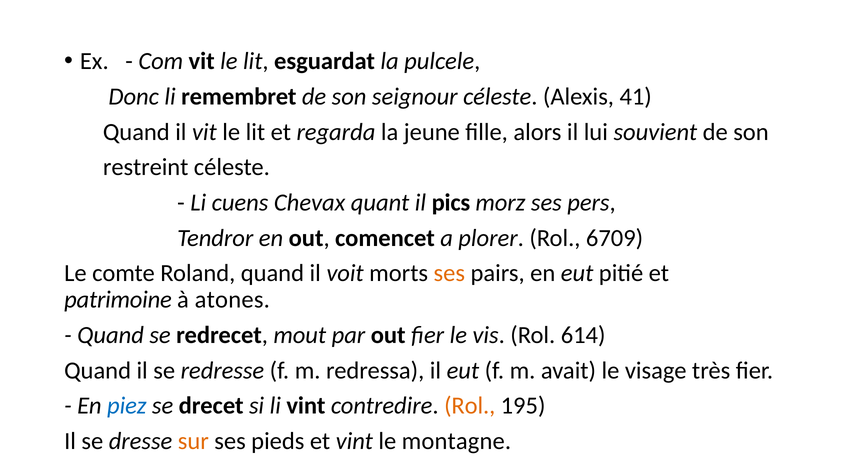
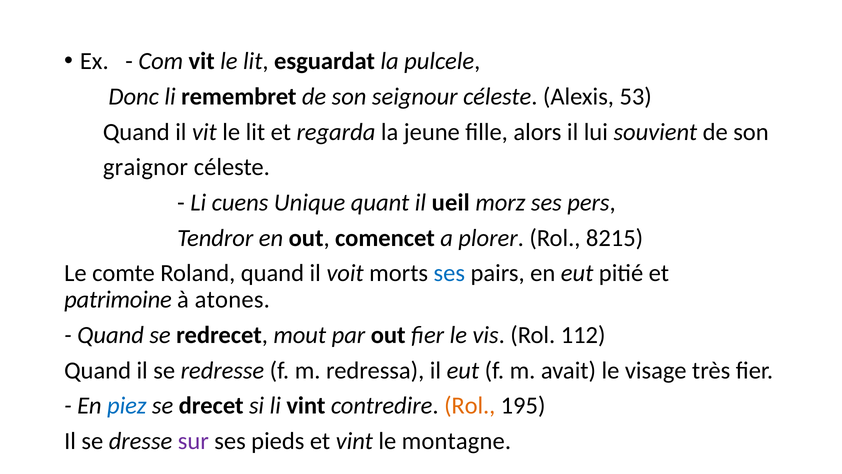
41: 41 -> 53 (636, 97)
restreint: restreint -> graignor (145, 167)
Chevax: Chevax -> Unique (310, 202)
pics: pics -> ueil (451, 202)
6709: 6709 -> 8215 (615, 238)
ses colour: orange -> blue (449, 273)
614: 614 -> 112 (583, 335)
sur colour: orange -> purple (193, 441)
